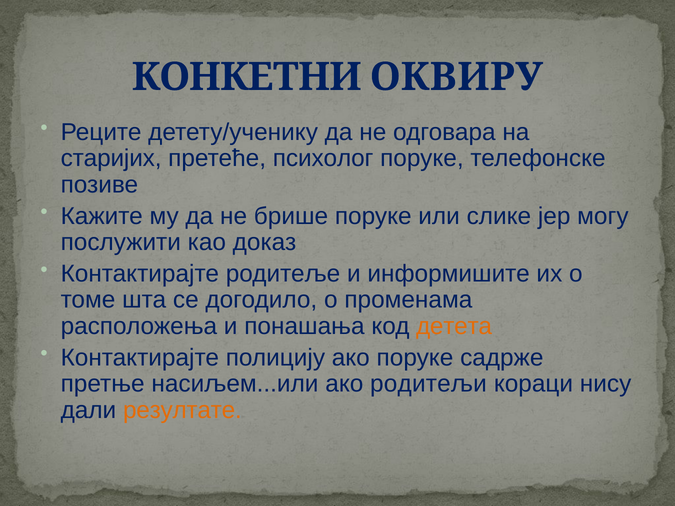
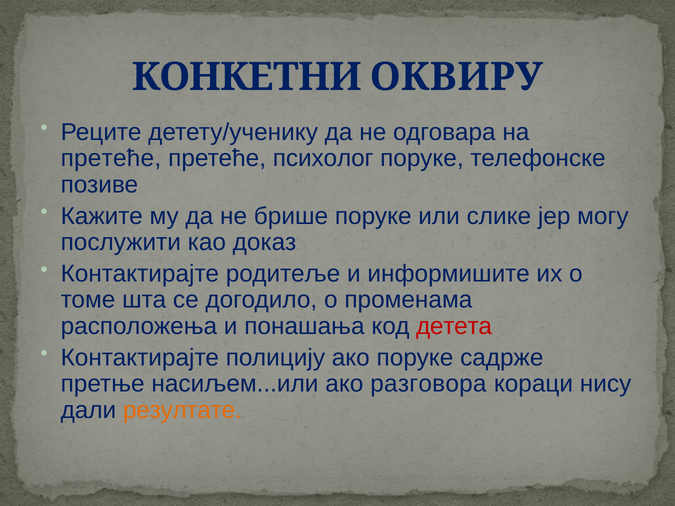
старијих: старијих -> претеће (111, 158)
детета colour: orange -> red (454, 326)
родитељи: родитељи -> разговора (428, 384)
